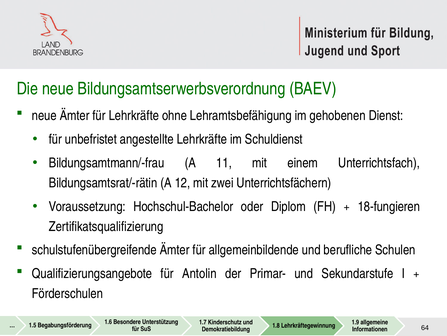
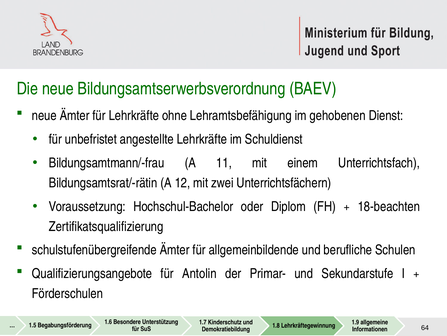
18-fungieren: 18-fungieren -> 18-beachten (389, 206)
